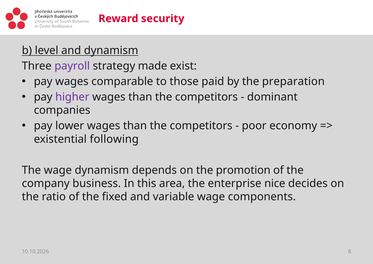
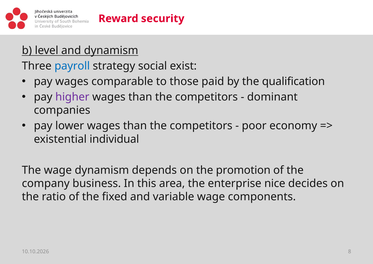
payroll colour: purple -> blue (72, 66)
made: made -> social (153, 66)
preparation: preparation -> qualification (293, 81)
following: following -> individual (114, 139)
